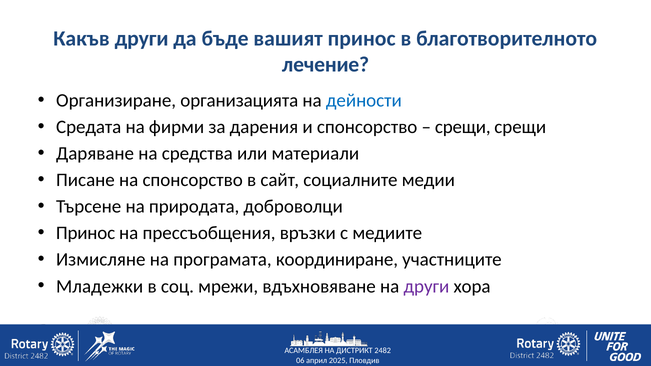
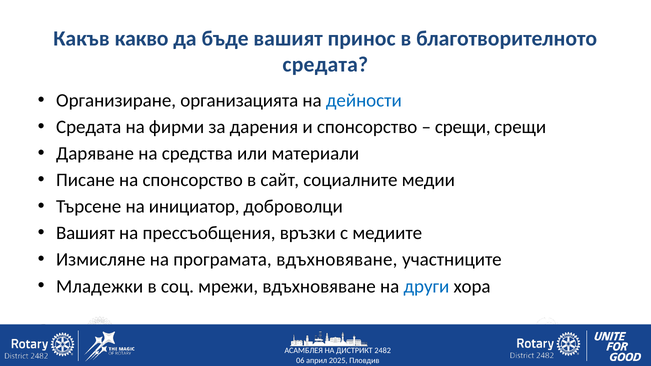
Какъв други: други -> какво (142, 38)
лечение: лечение -> средата (325, 65)
природата: природата -> инициатор (194, 207)
Принос: Принос -> Вашият (86, 233)
програмата координиране: координиране -> вдъхновяване (337, 260)
други colour: purple -> blue (426, 286)
